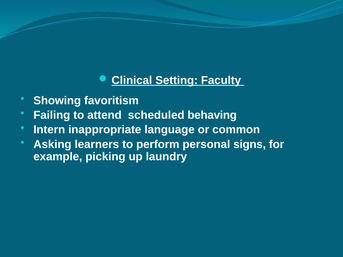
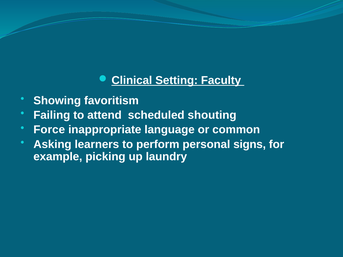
behaving: behaving -> shouting (212, 115)
Intern: Intern -> Force (49, 130)
